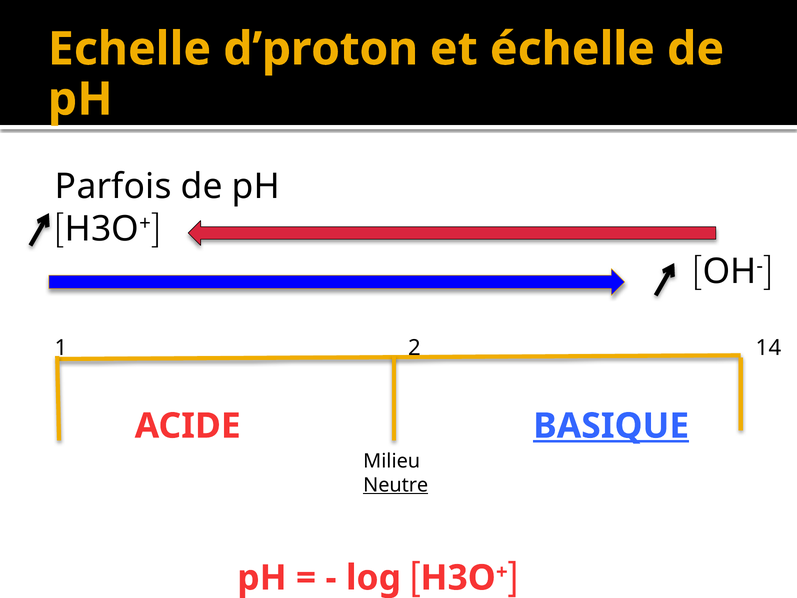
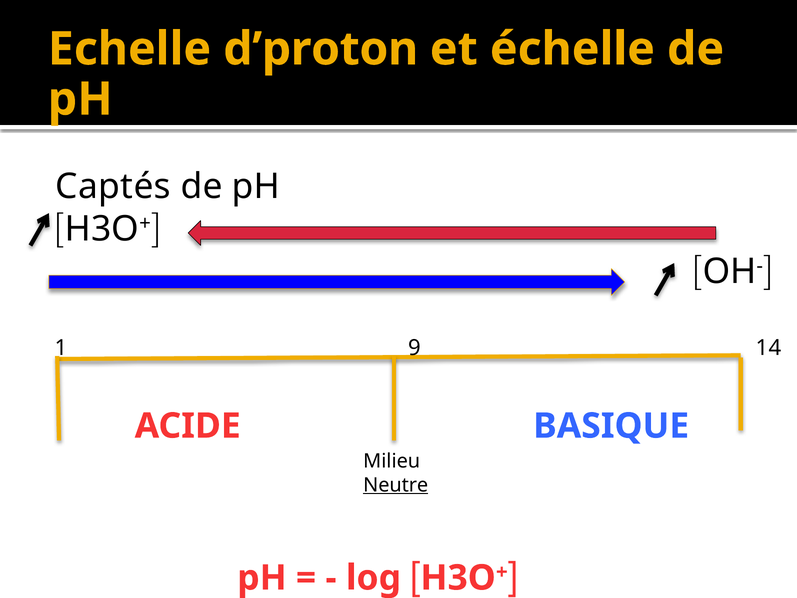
Parfois: Parfois -> Captés (113, 186)
2: 2 -> 9 (415, 348)
BASIQUE underline: present -> none (611, 426)
